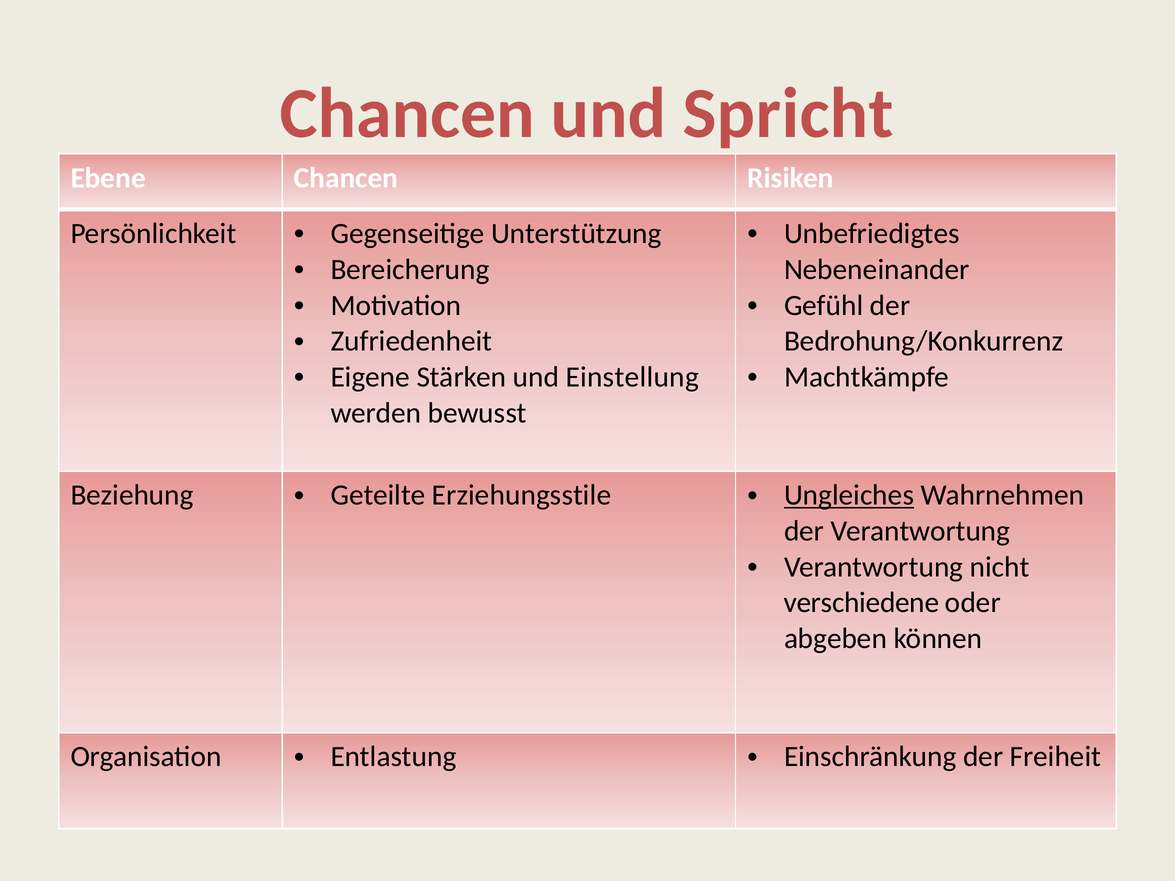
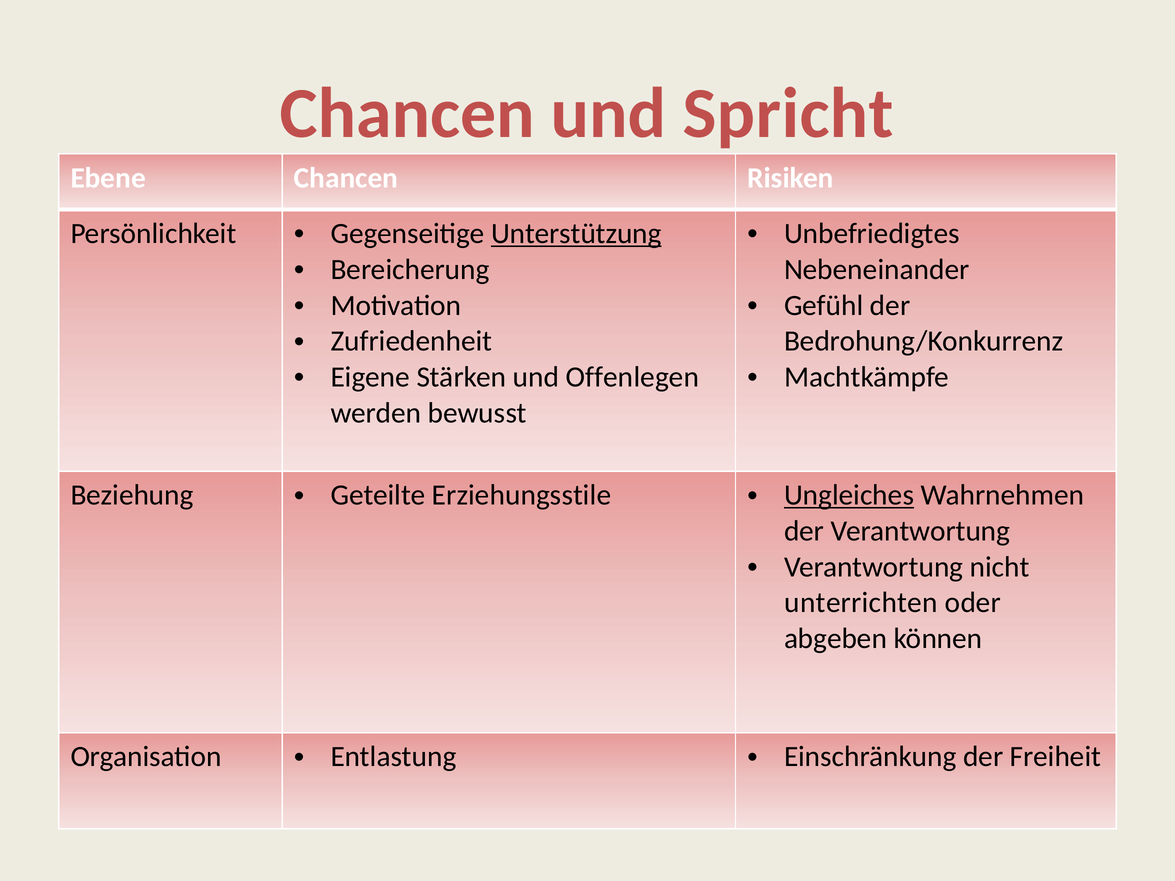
Unterstützung underline: none -> present (576, 234)
Einstellung: Einstellung -> Offenlegen (632, 377)
verschiedene: verschiedene -> unterrichten (861, 603)
